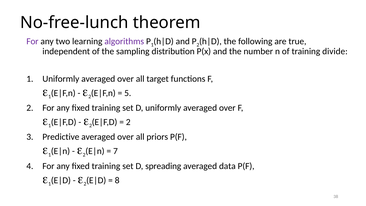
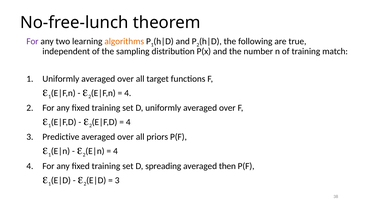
algorithms colour: purple -> orange (124, 41)
divide: divide -> match (335, 51)
5: 5 -> 4 (128, 93)
2: 2 -> 4 (128, 122)
7: 7 -> 4 (115, 151)
data: data -> then (227, 166)
8: 8 -> 3 (117, 180)
